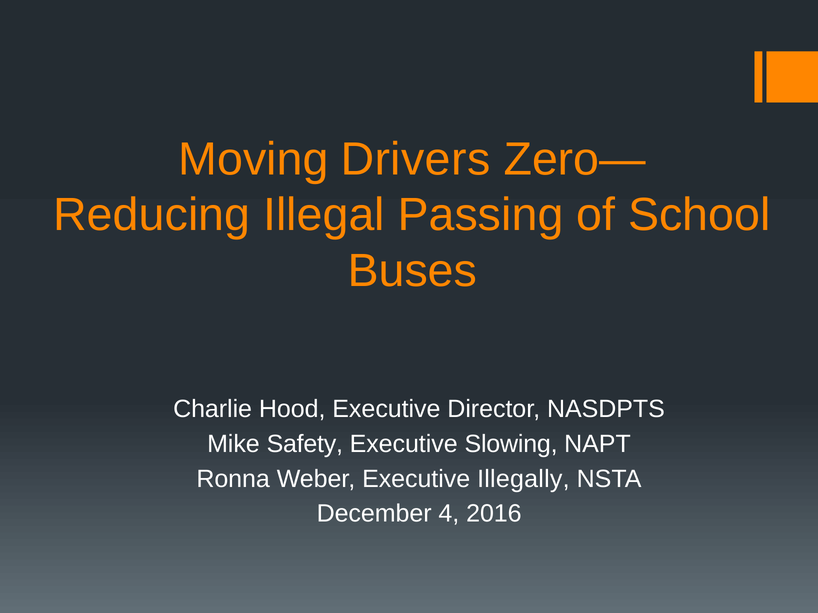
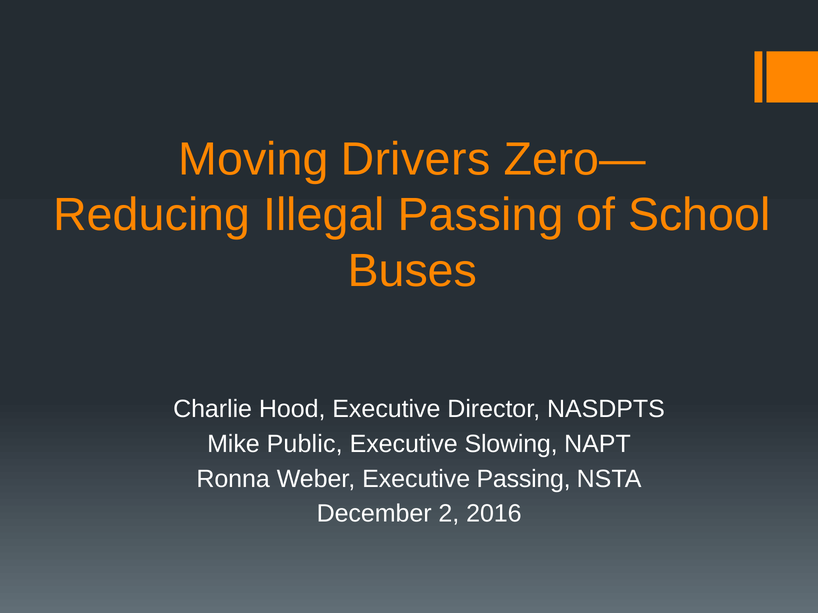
Safety: Safety -> Public (305, 444)
Executive Illegally: Illegally -> Passing (524, 479)
4: 4 -> 2 (449, 514)
